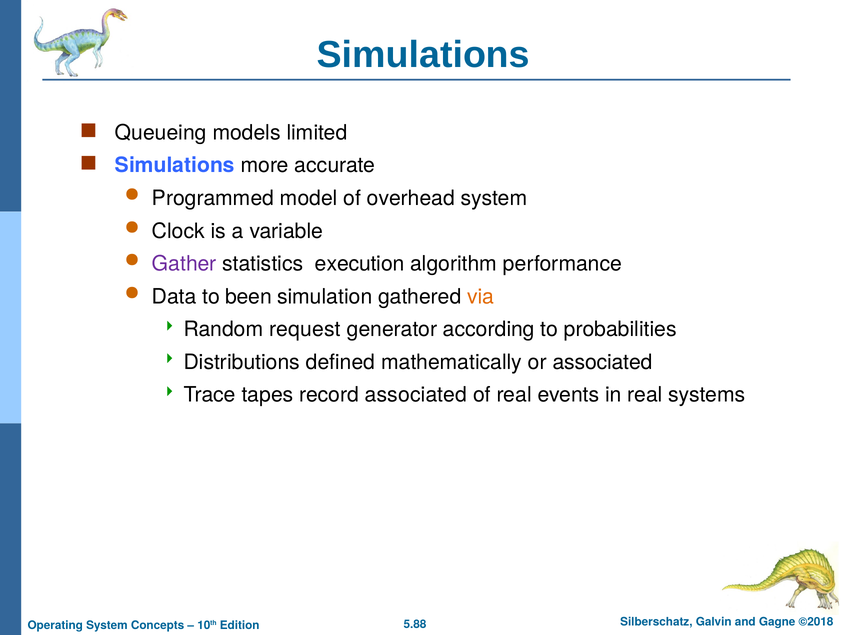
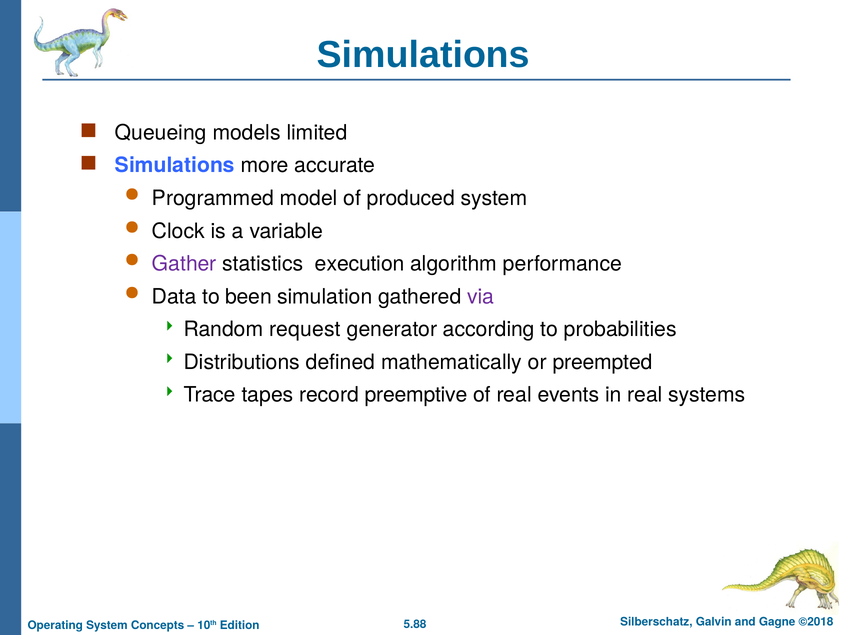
overhead: overhead -> produced (411, 198)
via colour: orange -> purple (481, 297)
or associated: associated -> preempted (603, 362)
record associated: associated -> preemptive (416, 395)
